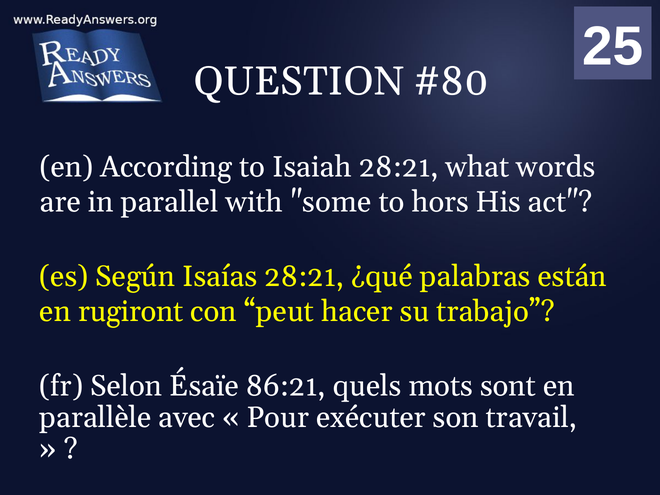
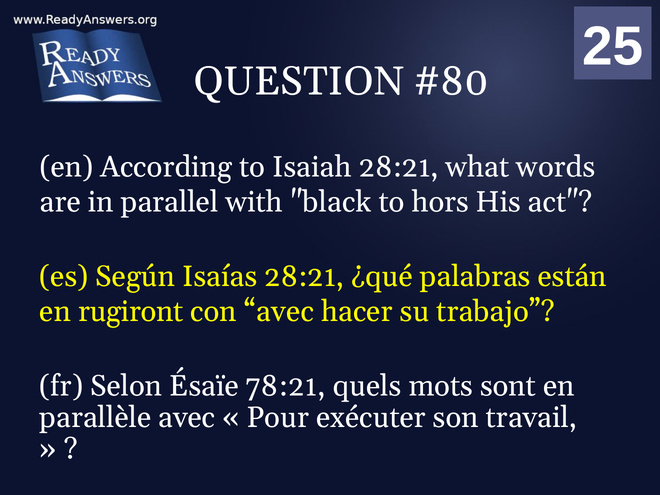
some: some -> black (331, 202)
con peut: peut -> avec (279, 312)
86:21: 86:21 -> 78:21 (286, 386)
